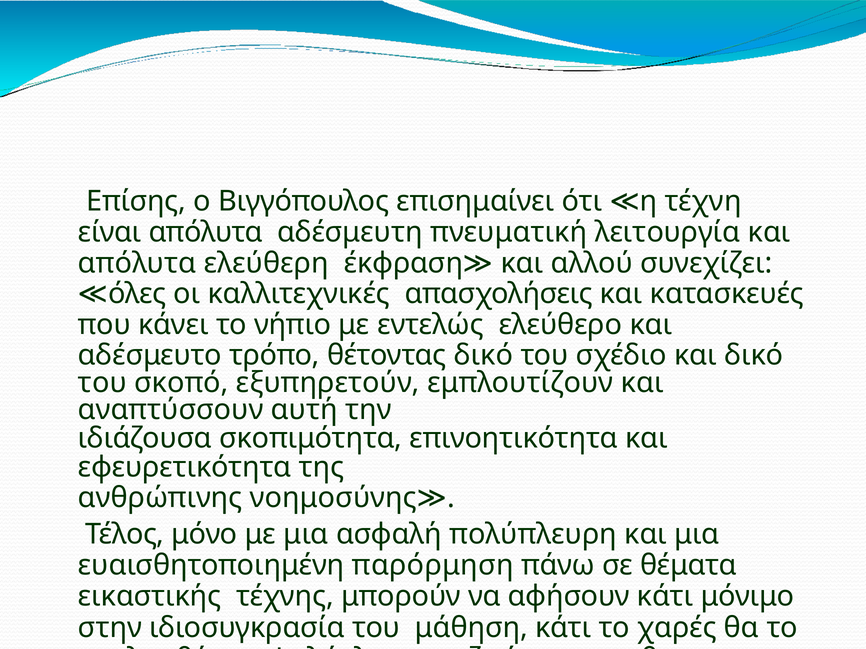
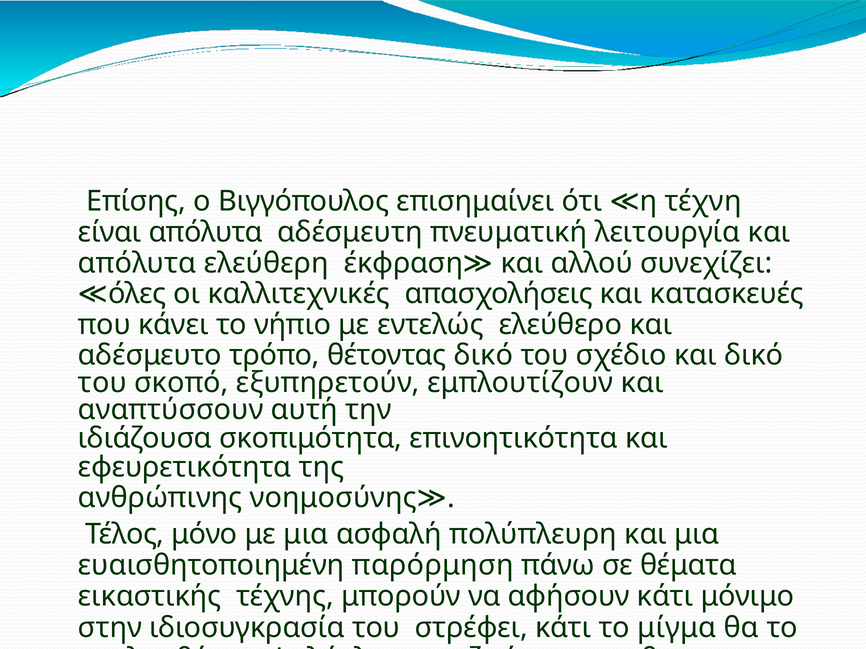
μάθηση: μάθηση -> στρέφει (471, 628)
χαρές: χαρές -> μίγμα (677, 628)
